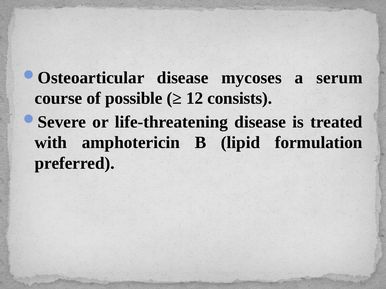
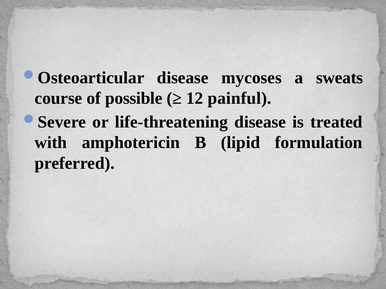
serum: serum -> sweats (340, 78)
consists: consists -> painful (240, 98)
